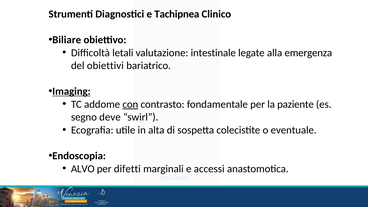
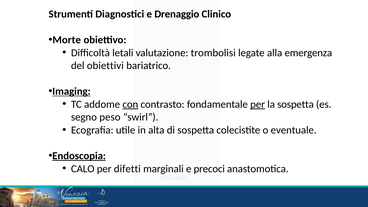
Tachipnea: Tachipnea -> Drenaggio (177, 14)
Biliare: Biliare -> Morte (67, 40)
intestinale: intestinale -> trombolisi (213, 53)
per underline: none -> present (258, 104)
la paziente: paziente -> sospetta (296, 104)
deve: deve -> peso (110, 117)
Endoscopia underline: none -> present (79, 156)
ALVO: ALVO -> CALO (83, 169)
accessi: accessi -> precoci (209, 169)
